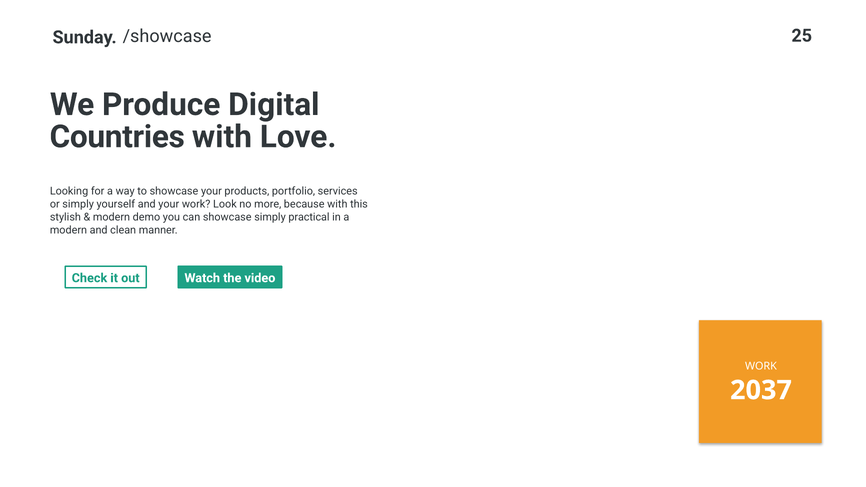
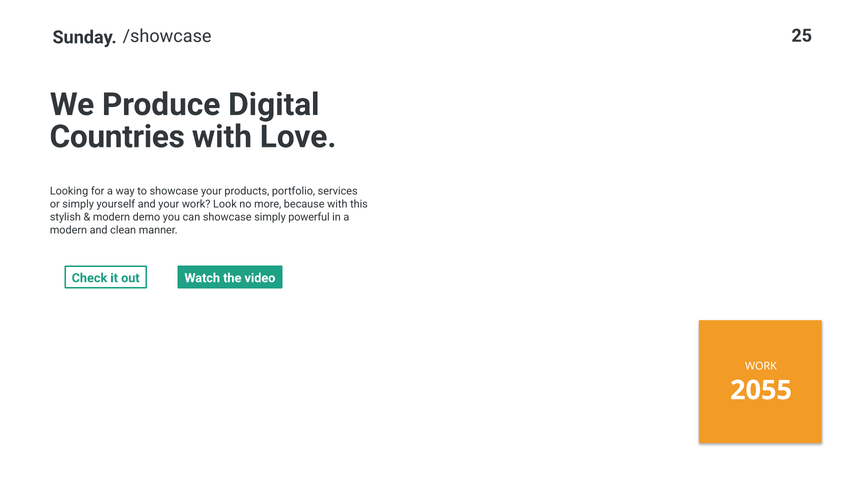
practical: practical -> powerful (309, 217)
2037: 2037 -> 2055 (761, 390)
